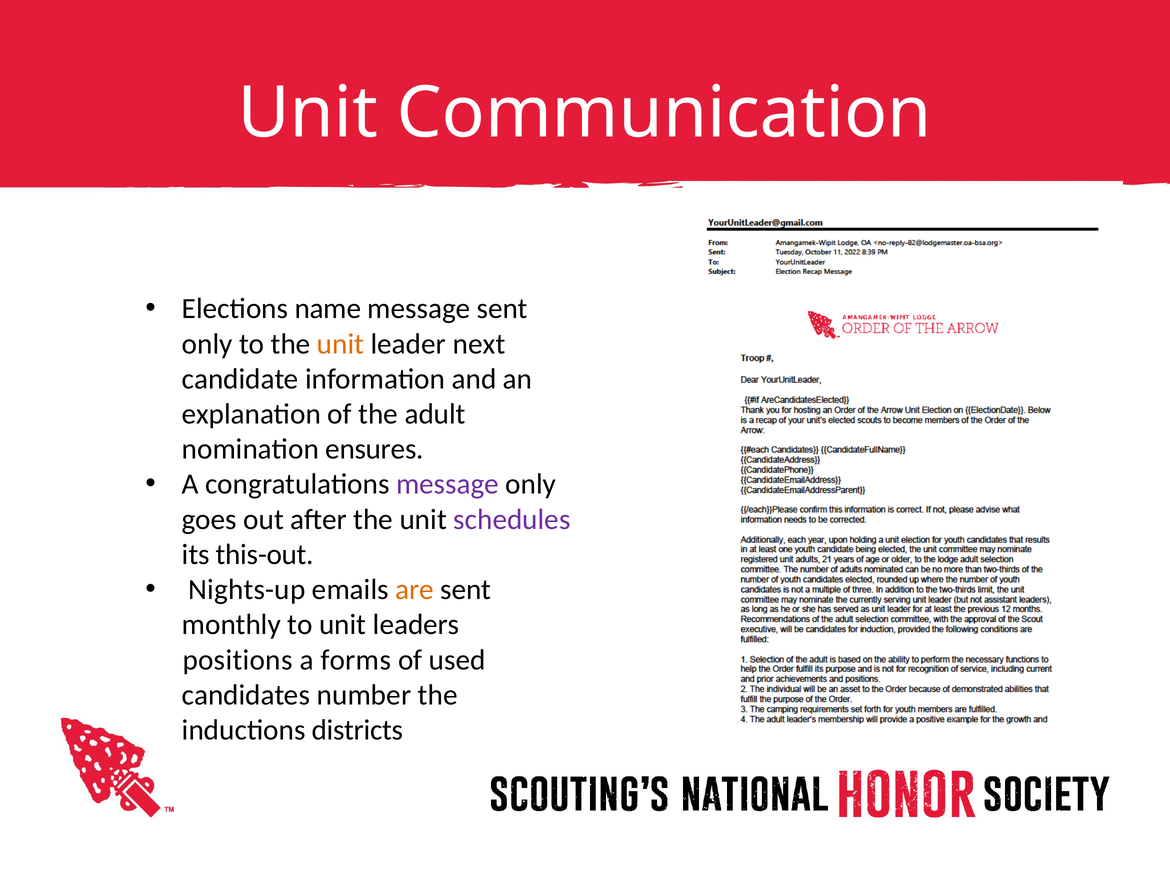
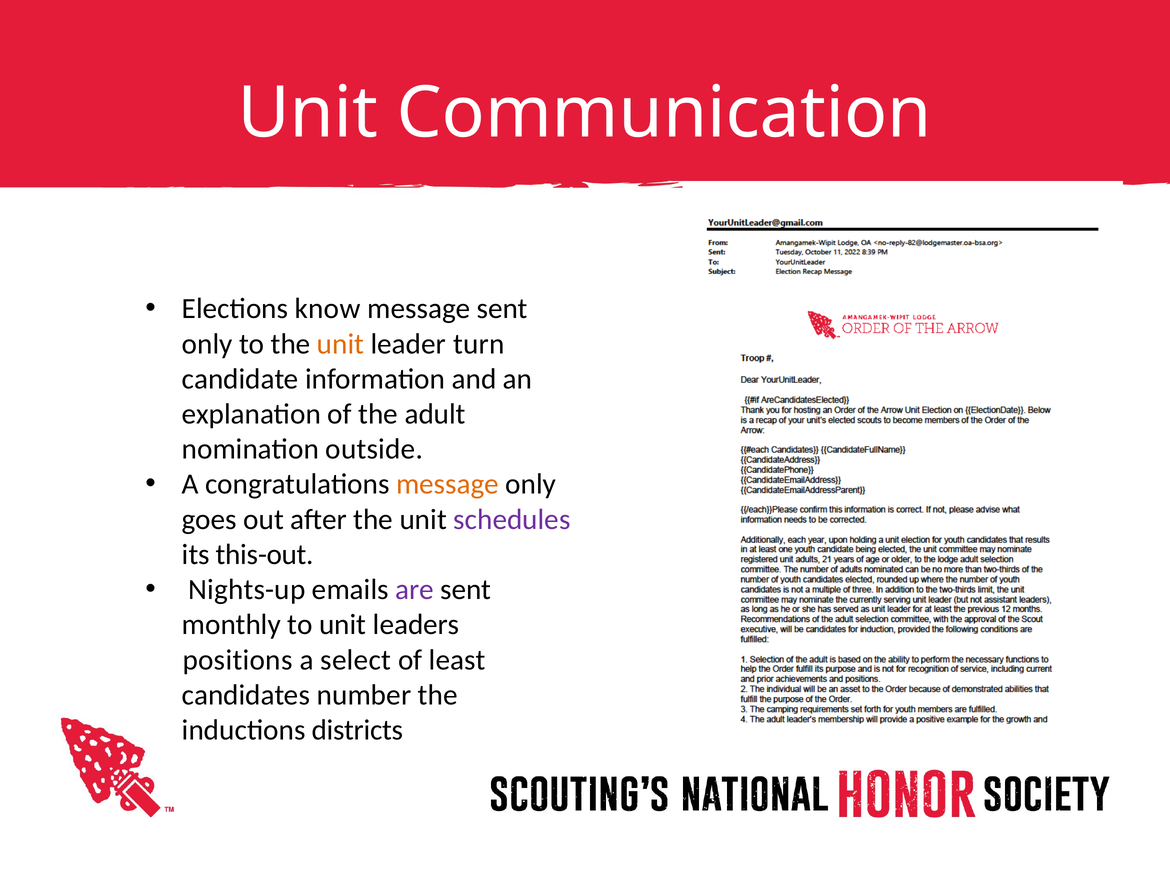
name: name -> know (328, 309)
next: next -> turn (479, 344)
ensures: ensures -> outside (374, 449)
message colour: purple -> orange (448, 484)
are colour: orange -> purple (415, 589)
forms: forms -> select (356, 660)
used: used -> least (457, 660)
